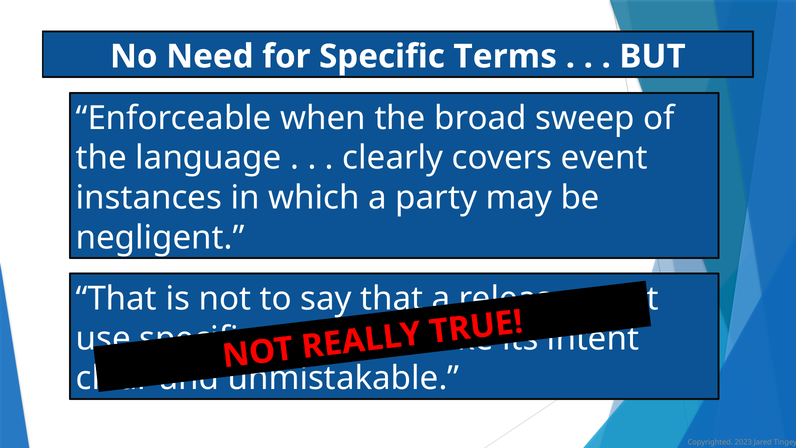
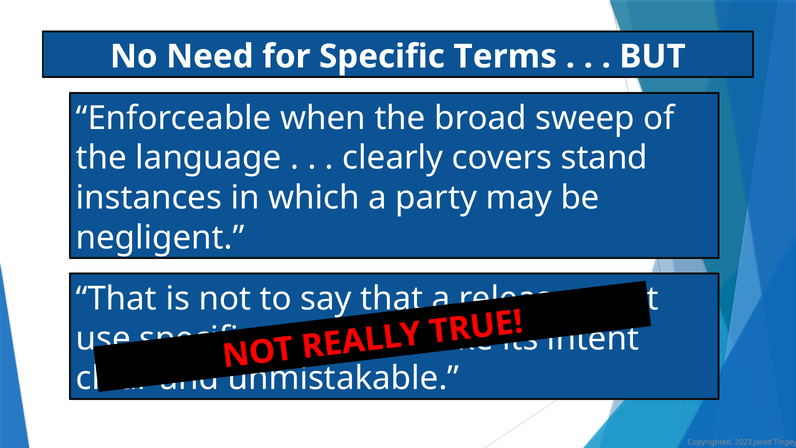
event: event -> stand (604, 158)
